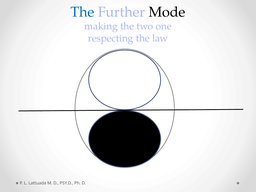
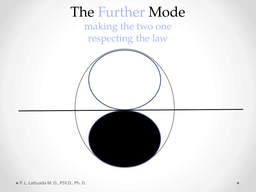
The colour: blue -> black (82, 12)
